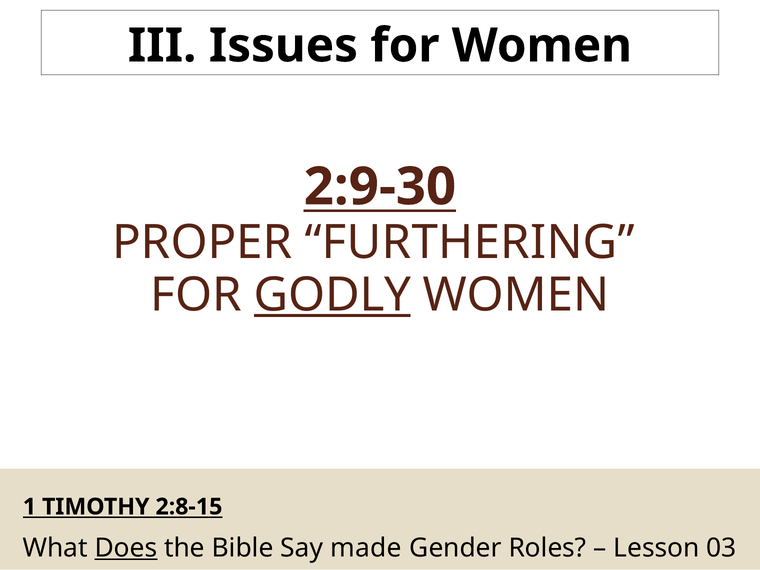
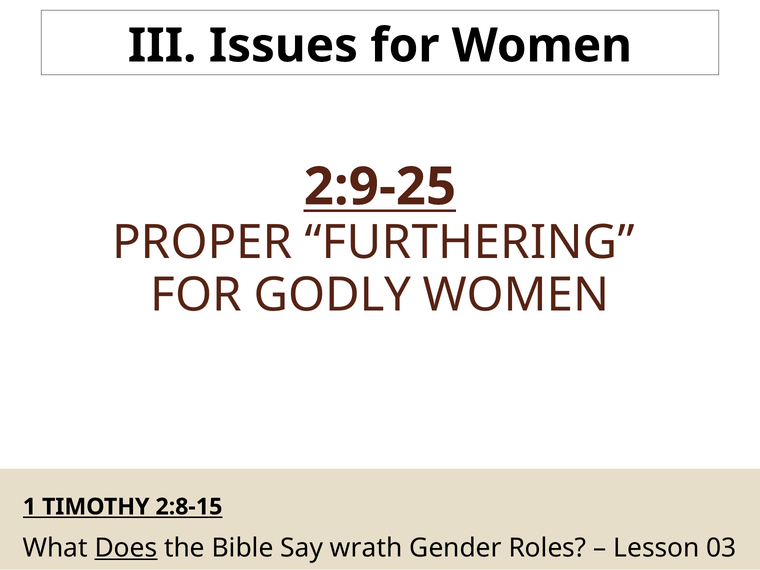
2:9-30: 2:9-30 -> 2:9-25 (380, 187)
GODLY underline: present -> none (332, 295)
made: made -> wrath (366, 548)
